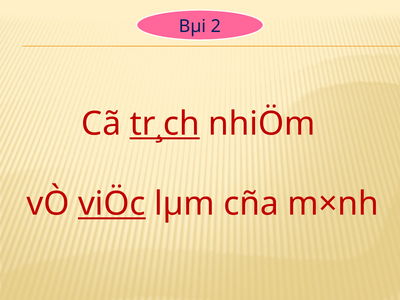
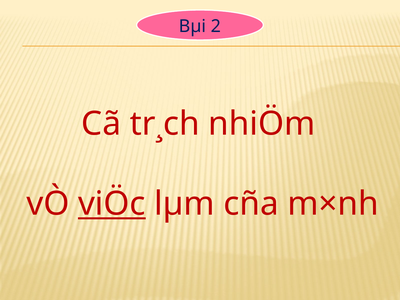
tr¸ch underline: present -> none (165, 124)
